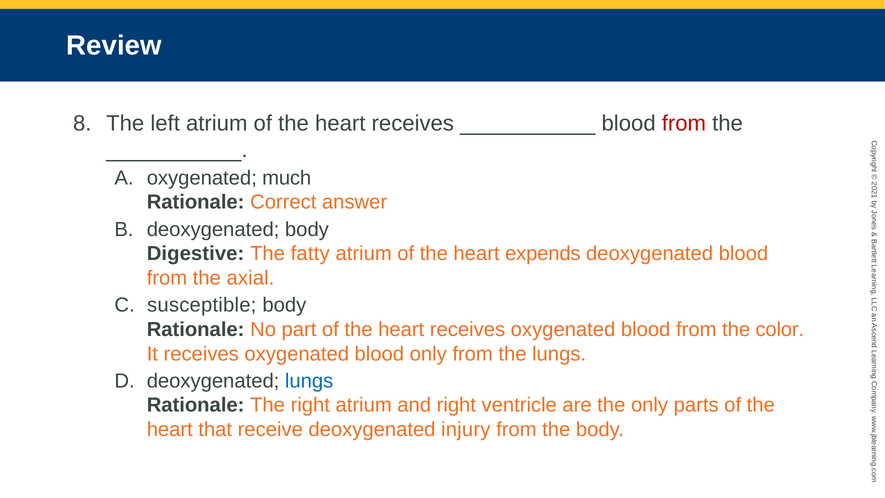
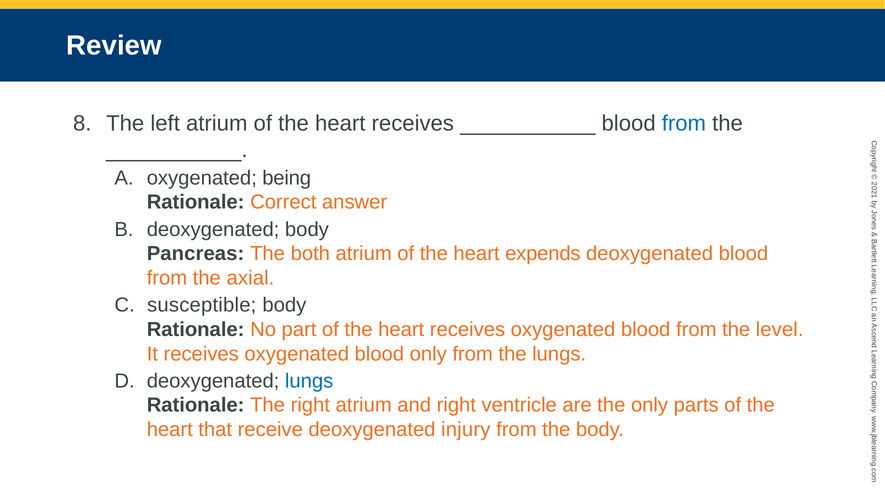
from colour: red -> blue (684, 123)
much: much -> being (287, 178)
Digestive: Digestive -> Pancreas (196, 254)
fatty: fatty -> both (310, 254)
color: color -> level (780, 329)
